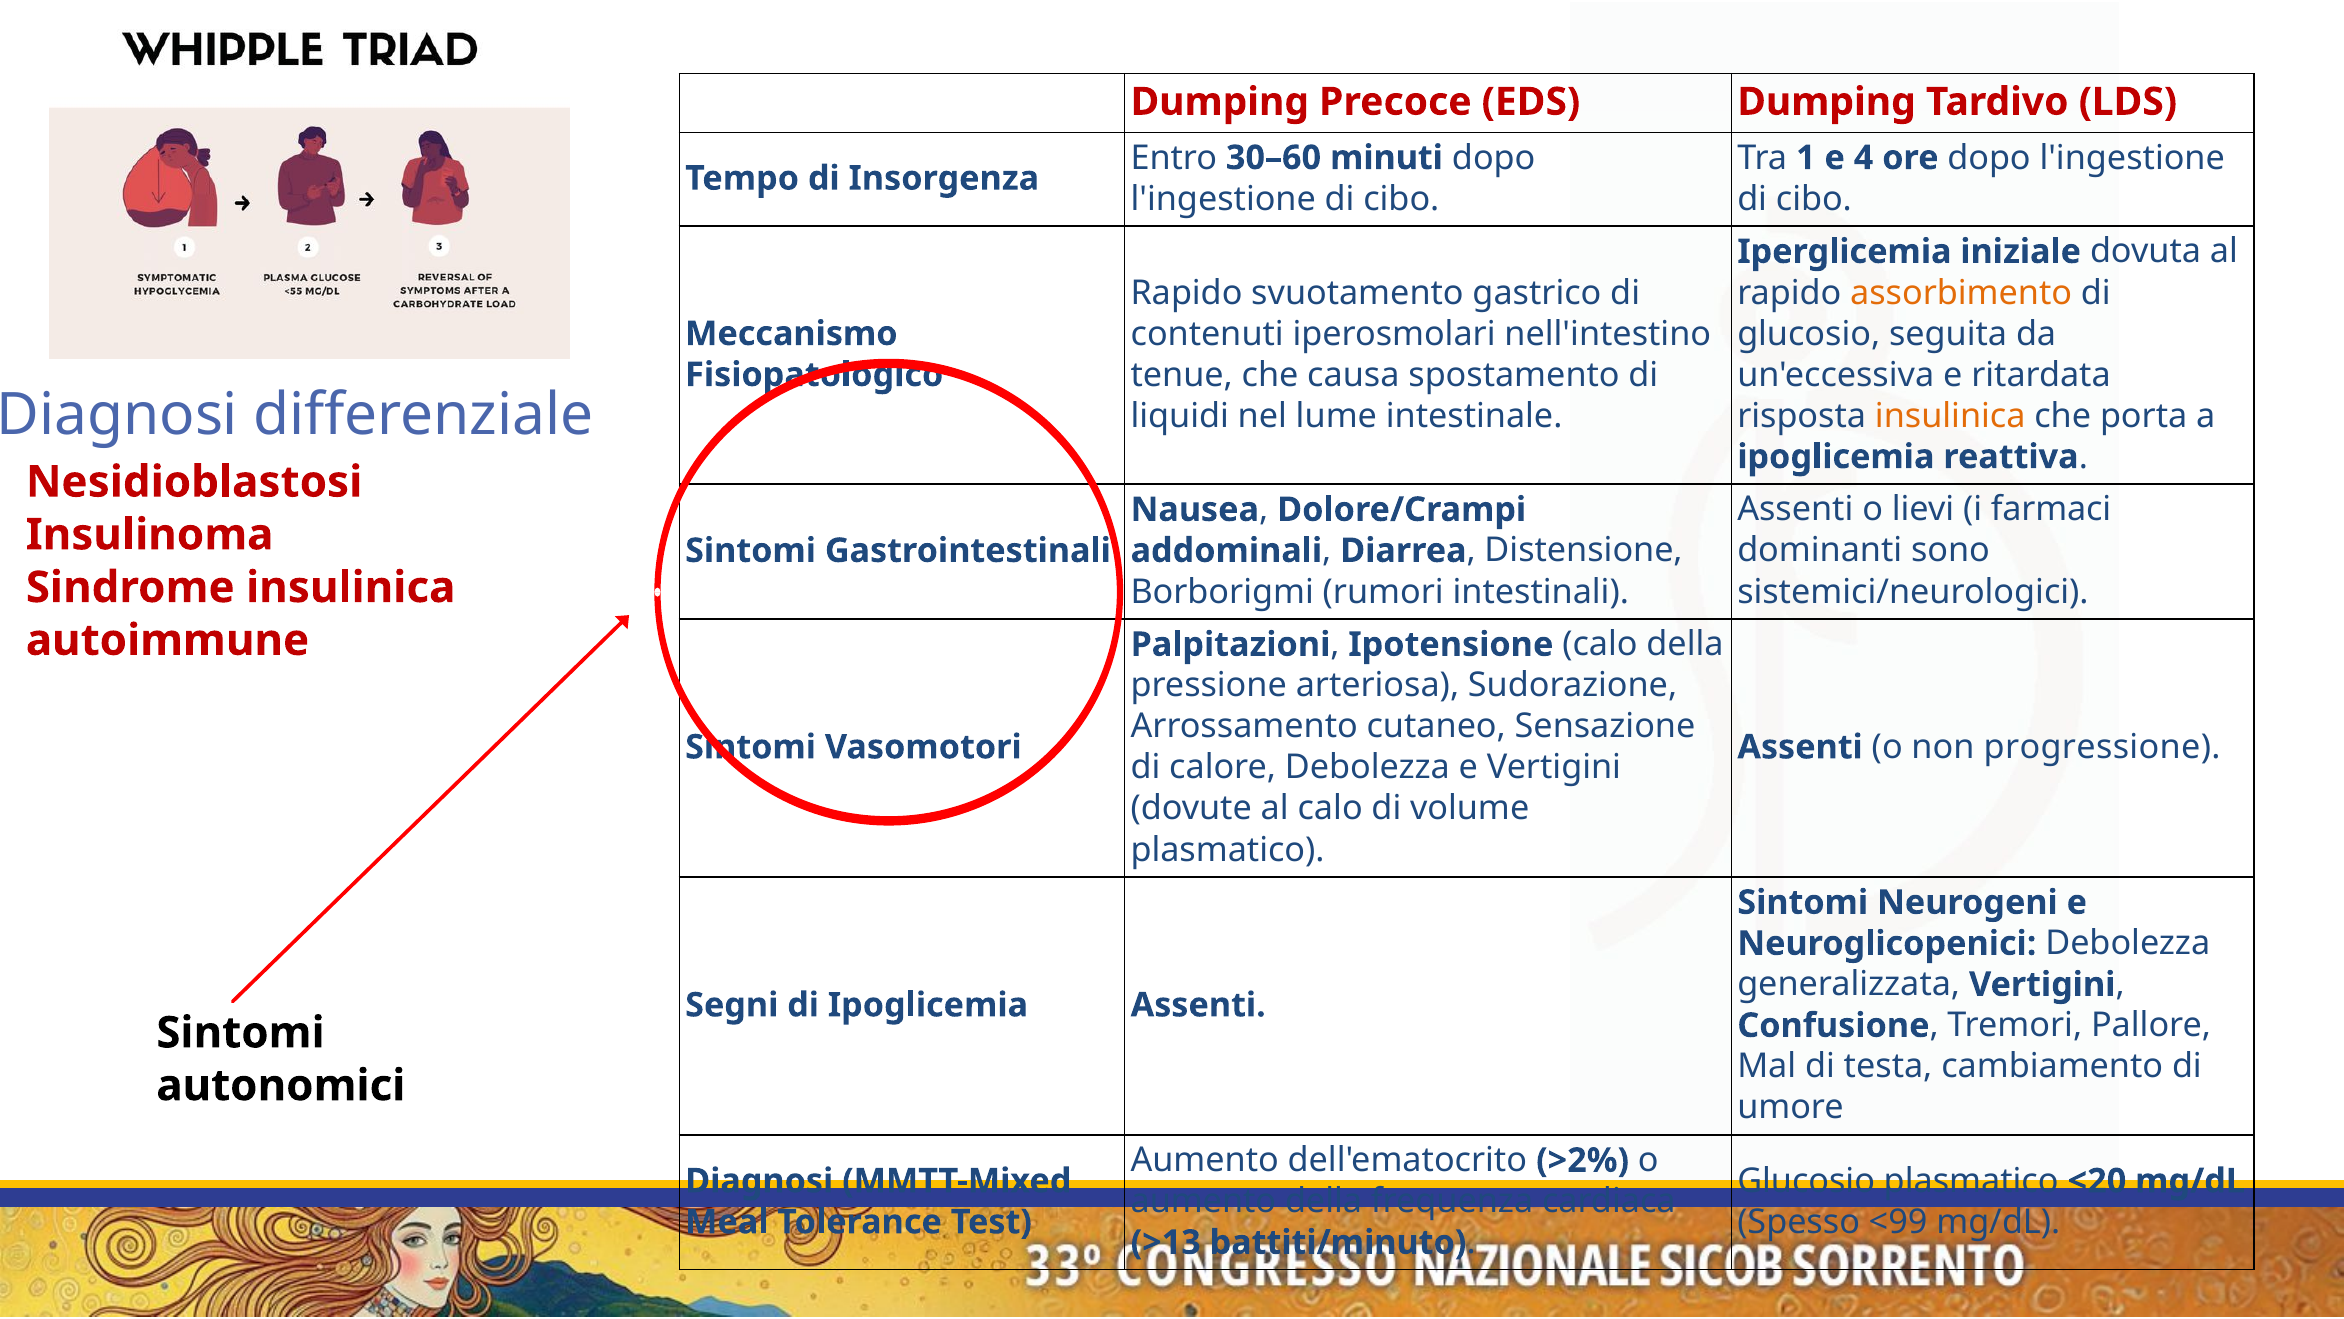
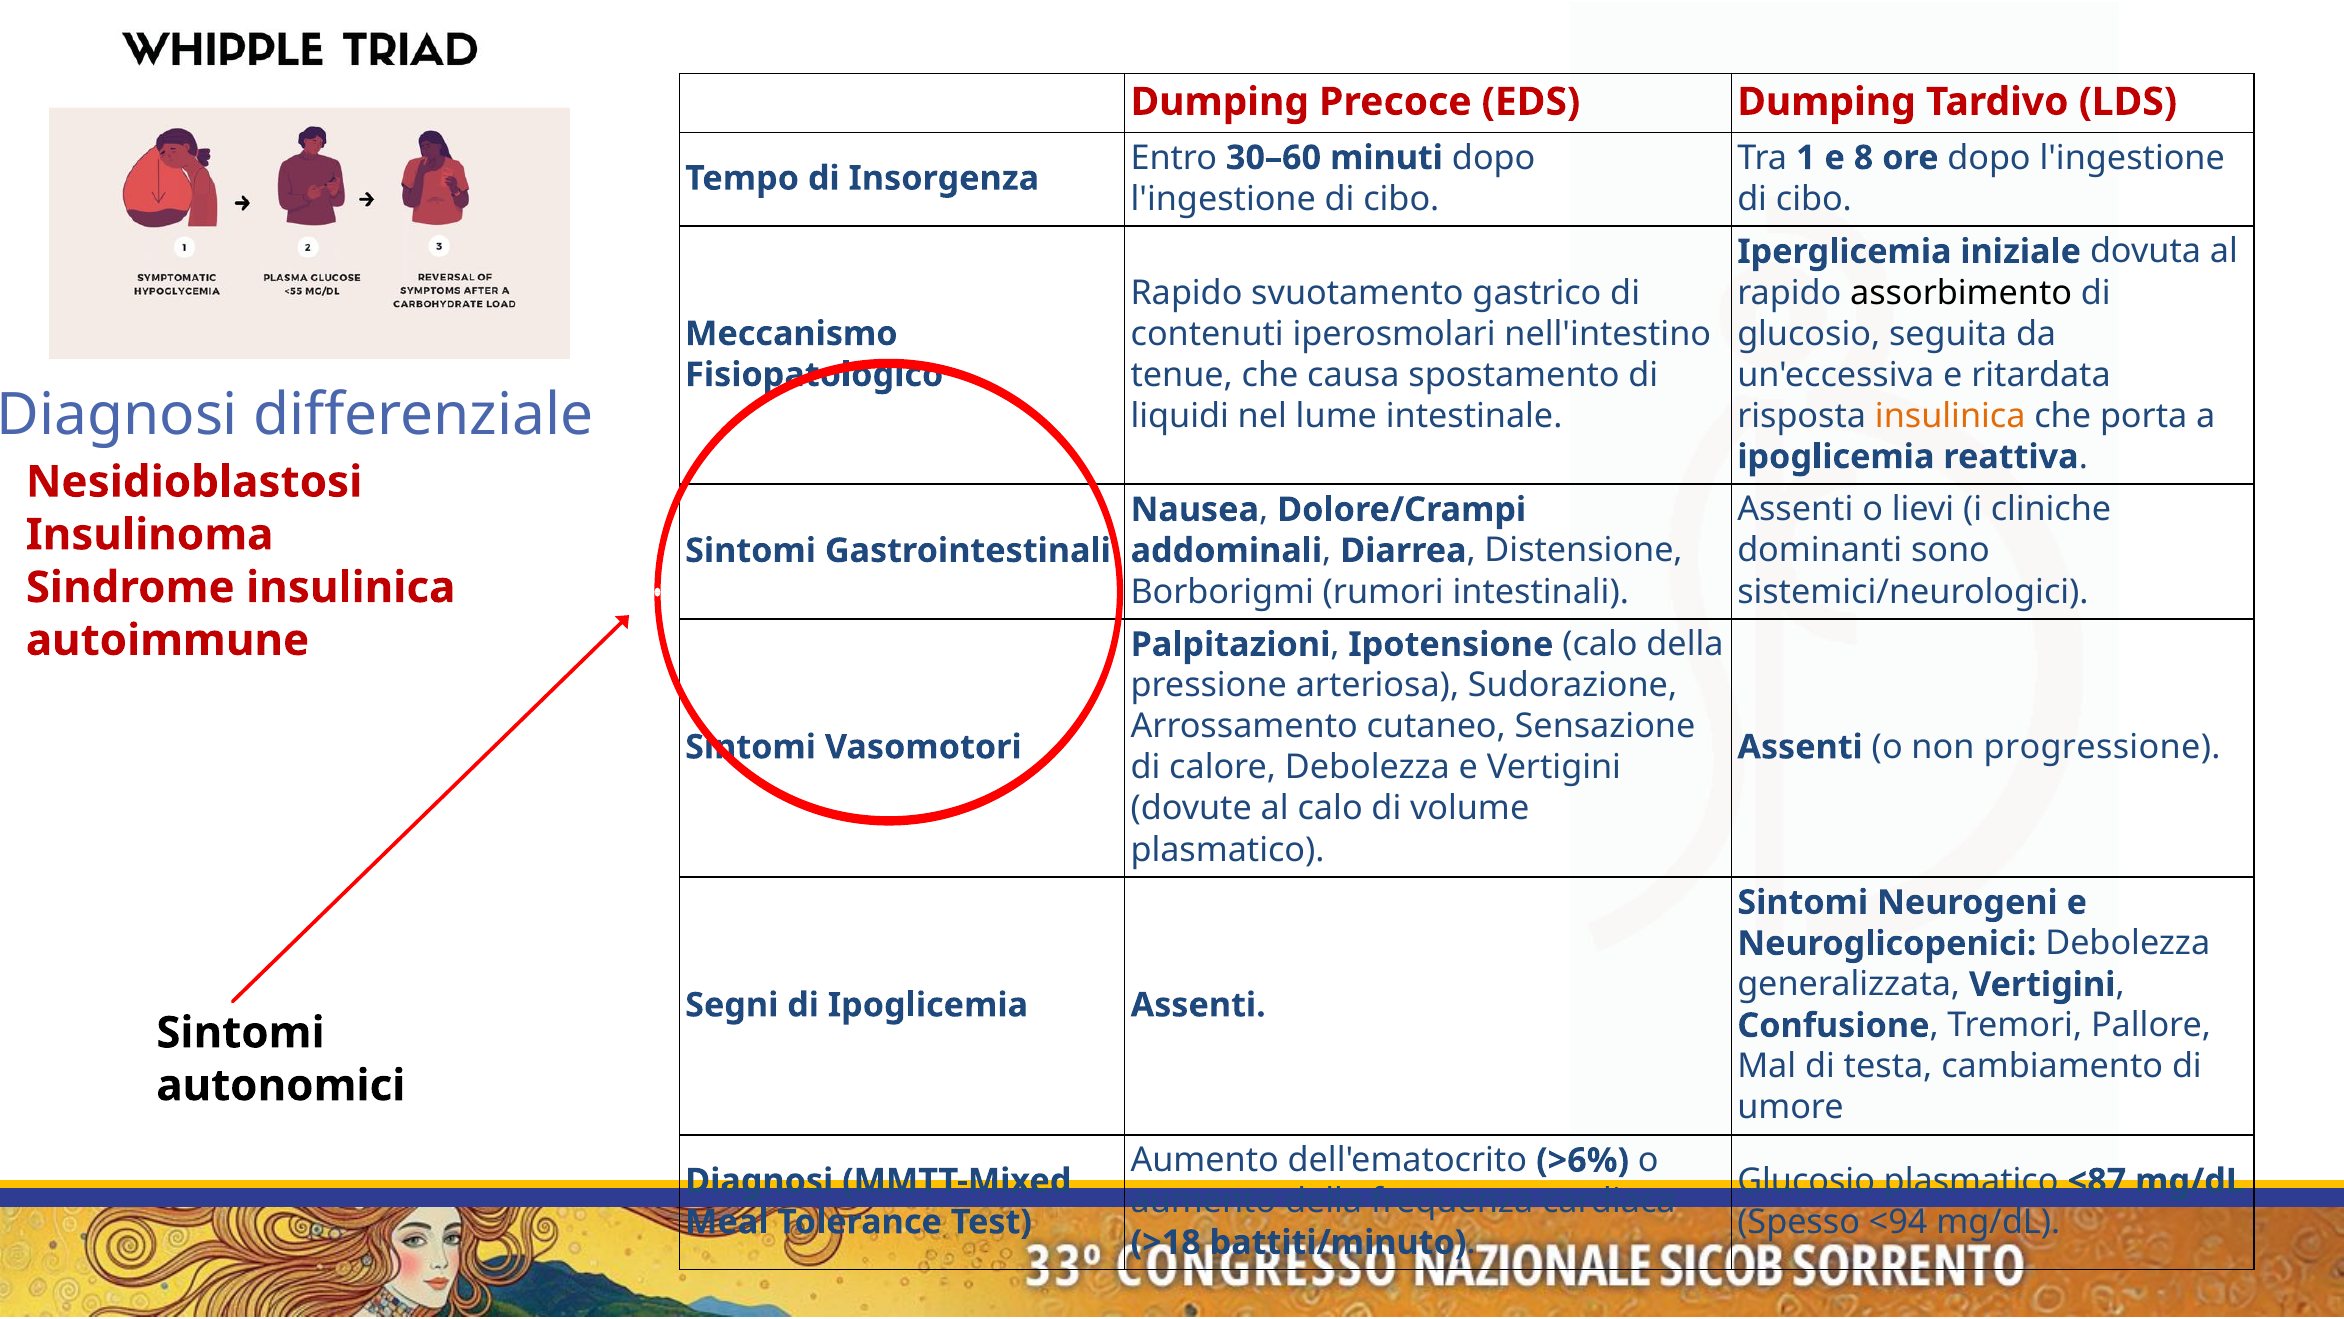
4: 4 -> 8 (1864, 158)
assorbimento colour: orange -> black (1961, 293)
farmaci: farmaci -> cliniche (2051, 509)
>2%: >2% -> >6% (1583, 1160)
<20: <20 -> <87 (2097, 1181)
<99: <99 -> <94 (1898, 1222)
>13: >13 -> >18 (1166, 1242)
